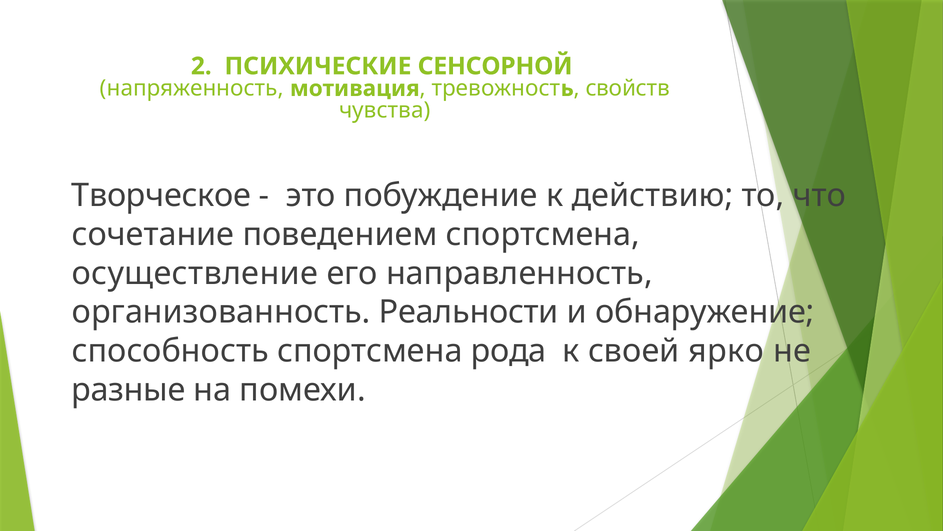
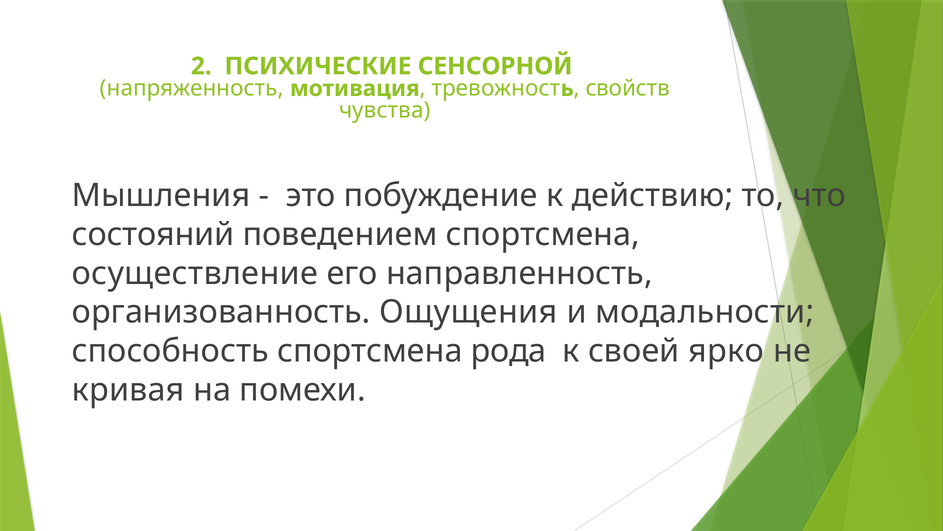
Творческое: Творческое -> Мышления (161, 195)
сочетание: сочетание -> состояний (153, 234)
Реальности: Реальности -> Ощущения (468, 312)
обнаружение: обнаружение -> модальности (705, 312)
разные: разные -> кривая (128, 390)
